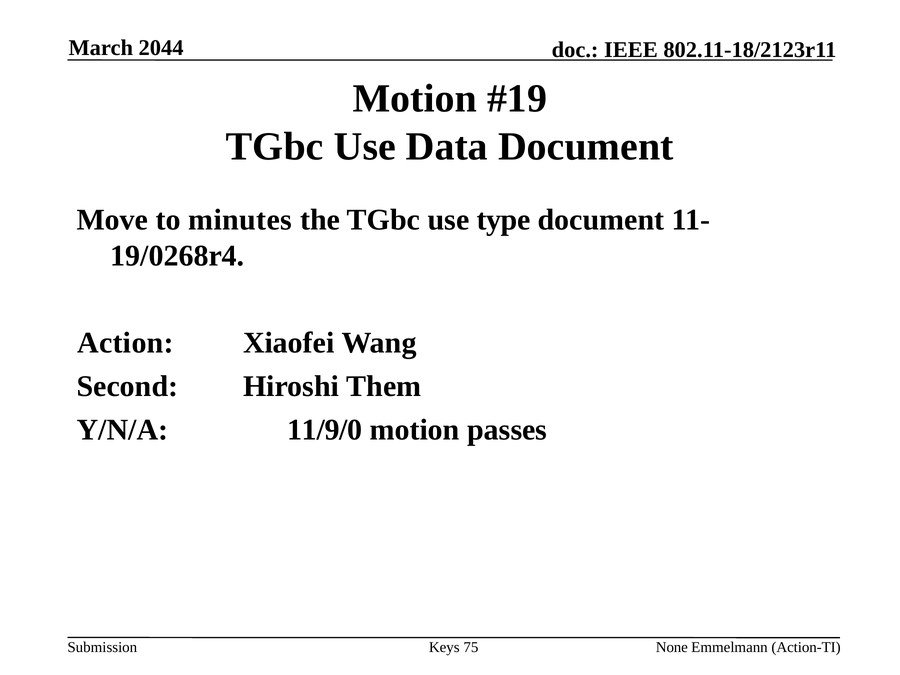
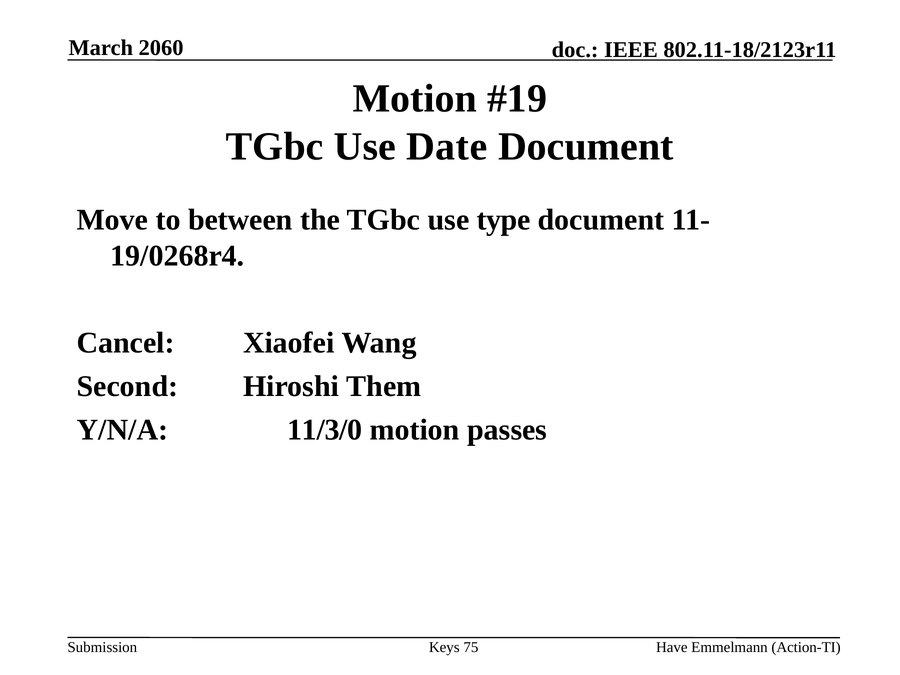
2044: 2044 -> 2060 (161, 48)
Data: Data -> Date (447, 147)
minutes: minutes -> between (240, 220)
Action: Action -> Cancel (126, 343)
11/9/0: 11/9/0 -> 11/3/0 (325, 430)
None: None -> Have (672, 647)
